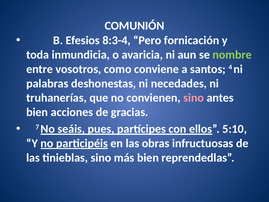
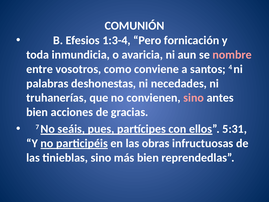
8:3-4: 8:3-4 -> 1:3-4 (117, 40)
nombre colour: light green -> pink (232, 55)
5:10: 5:10 -> 5:31 (235, 129)
